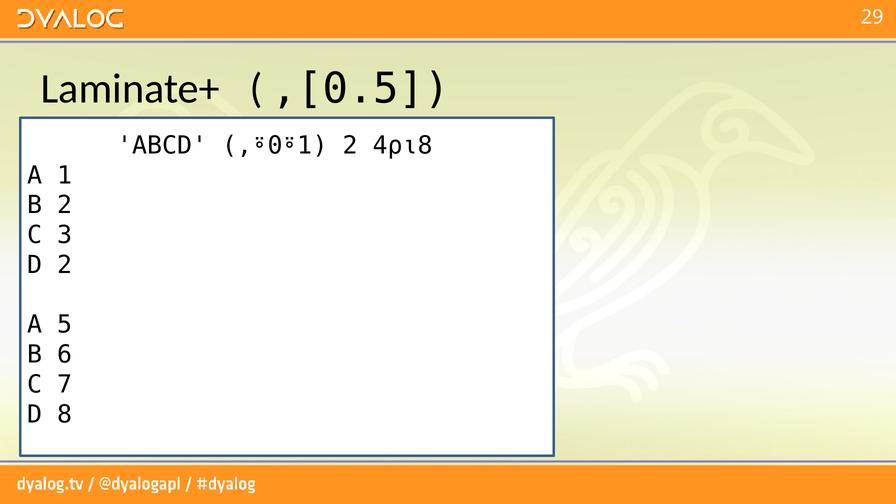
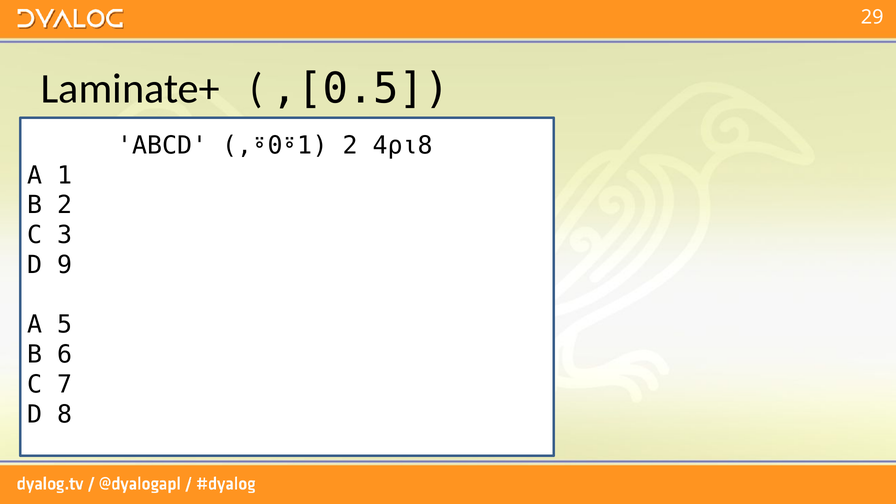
D 2: 2 -> 9 (65, 265)
